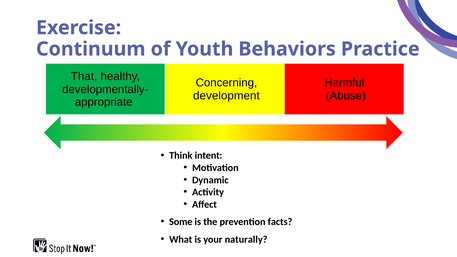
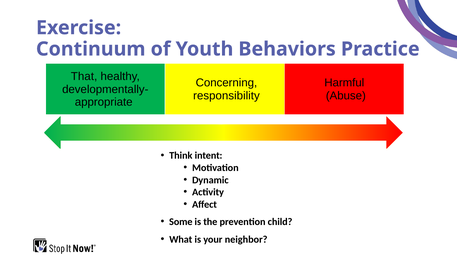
development: development -> responsibility (226, 96)
facts: facts -> child (280, 222)
naturally: naturally -> neighbor (246, 239)
